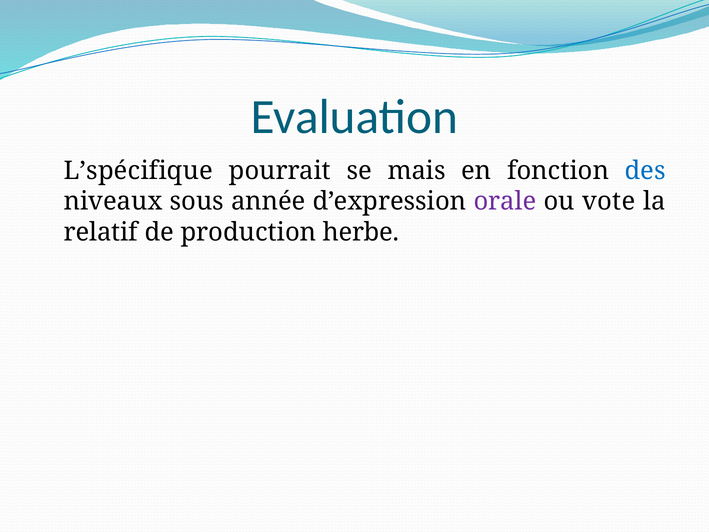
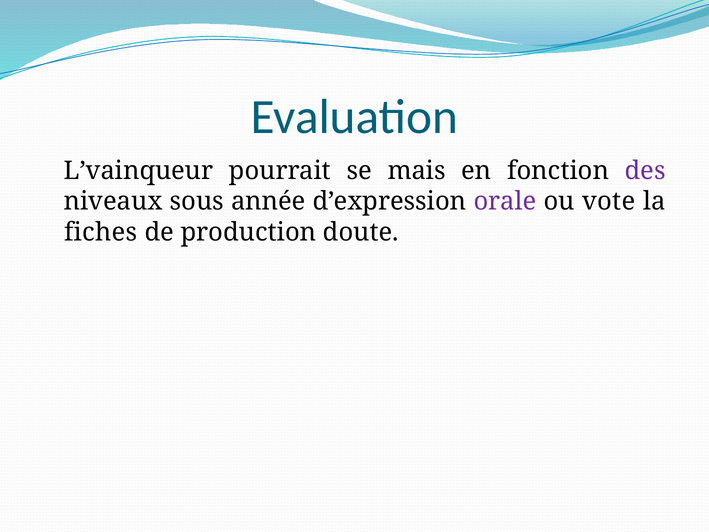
L’spécifique: L’spécifique -> L’vainqueur (138, 171)
des colour: blue -> purple (645, 171)
relatif: relatif -> fiches (101, 232)
herbe: herbe -> doute (361, 232)
